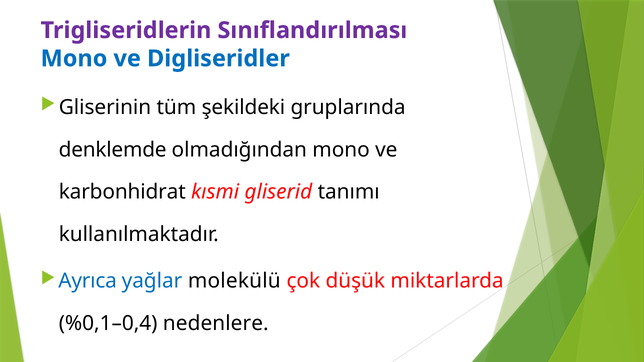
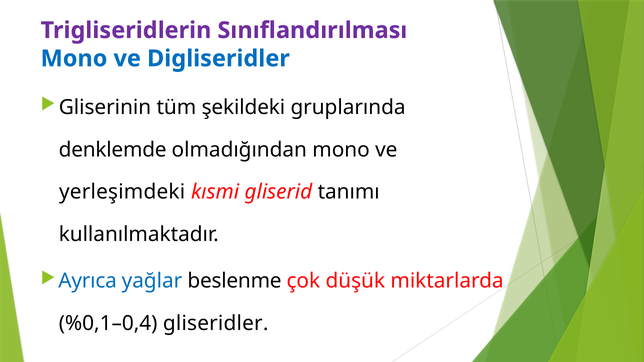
karbonhidrat: karbonhidrat -> yerleşimdeki (122, 192)
molekülü: molekülü -> beslenme (235, 281)
nedenlere: nedenlere -> gliseridler (216, 324)
